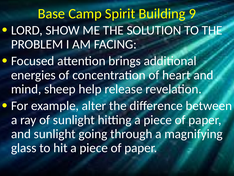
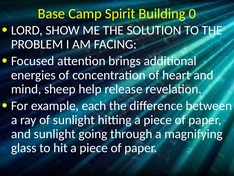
9: 9 -> 0 (192, 14)
alter: alter -> each (94, 106)
